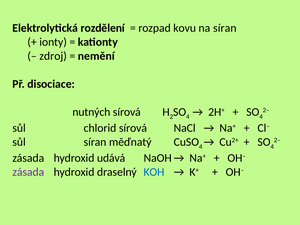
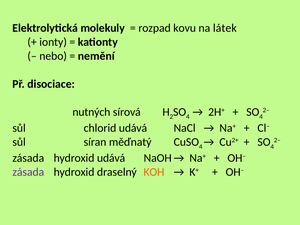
rozdělení: rozdělení -> molekuly (103, 28)
na síran: síran -> látek (225, 28)
zdroj: zdroj -> nebo (53, 56)
chlorid sírová: sírová -> udává (133, 128)
KOH colour: blue -> orange (154, 172)
